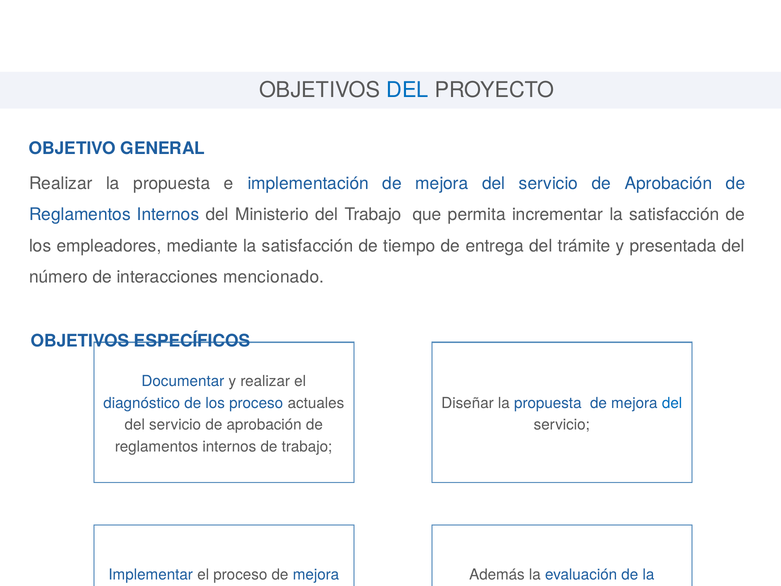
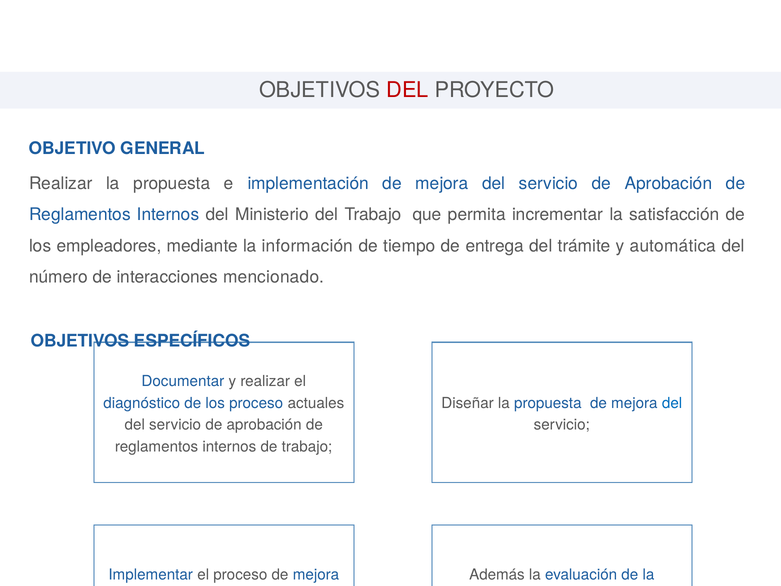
DEL colour: blue -> red (407, 90)
mediante la satisfacción: satisfacción -> información (308, 246)
presentada: presentada -> automática (673, 246)
